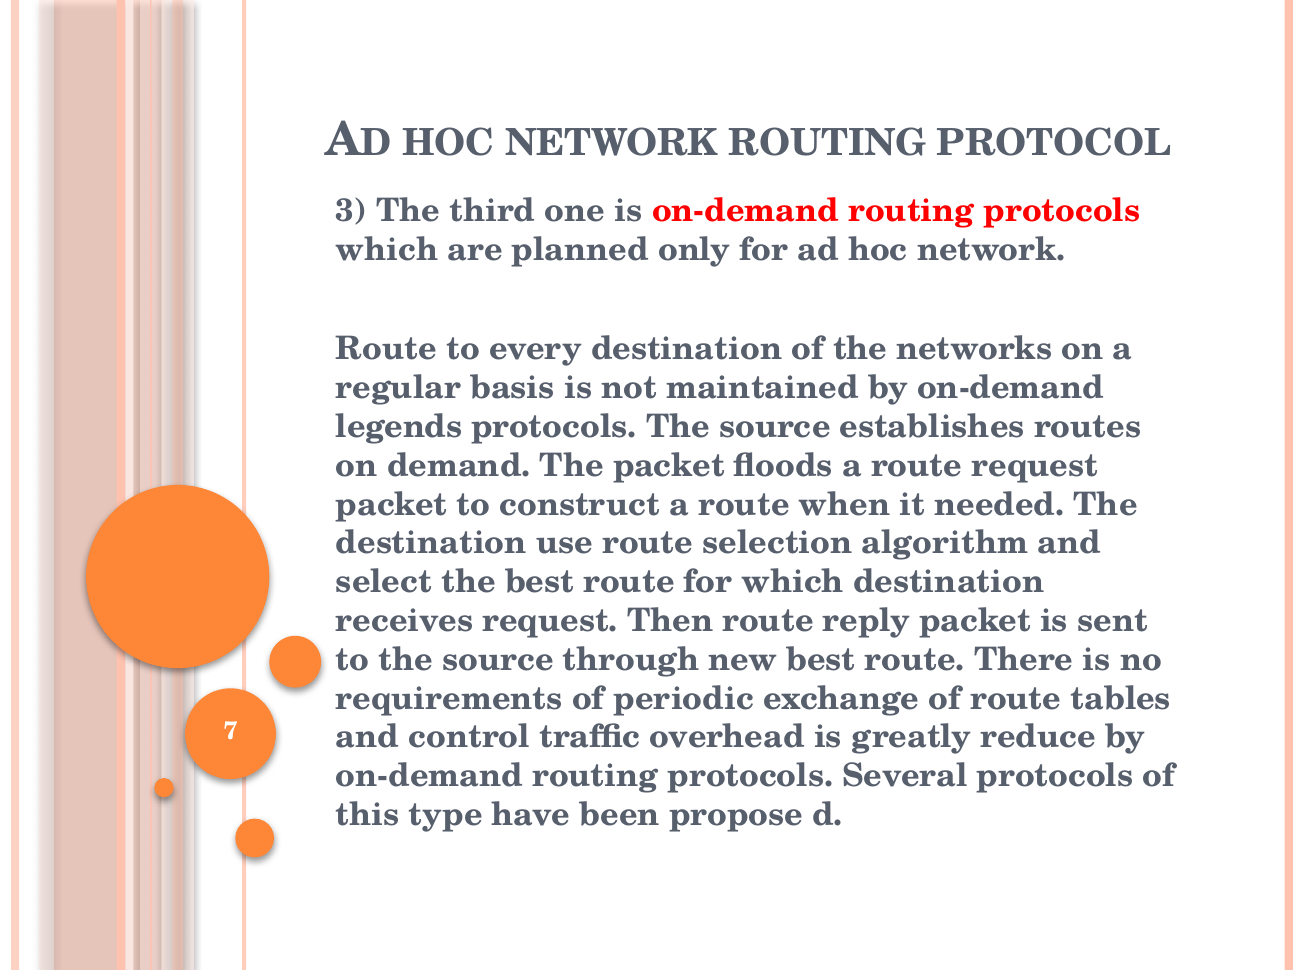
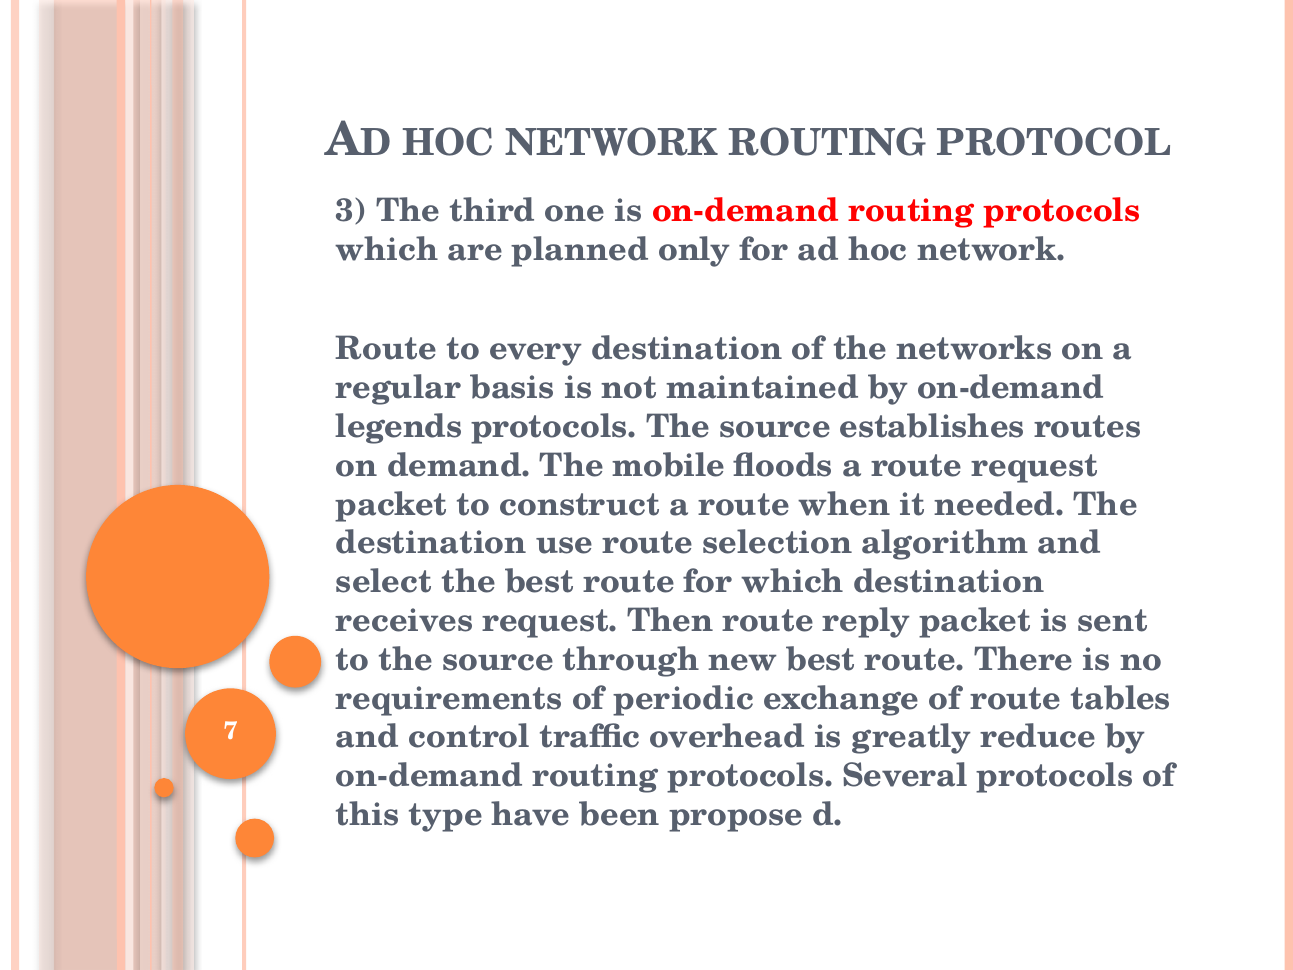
The packet: packet -> mobile (669, 466)
